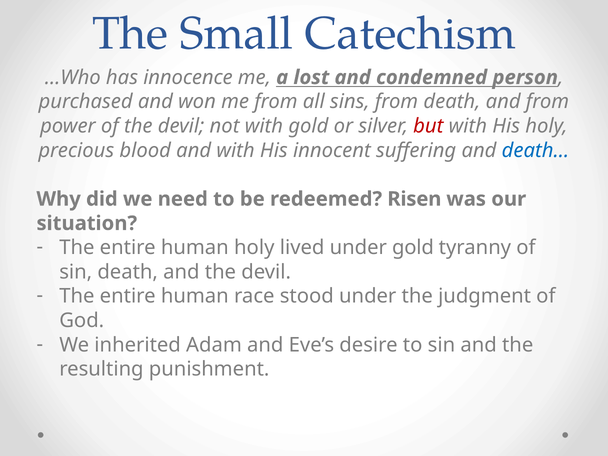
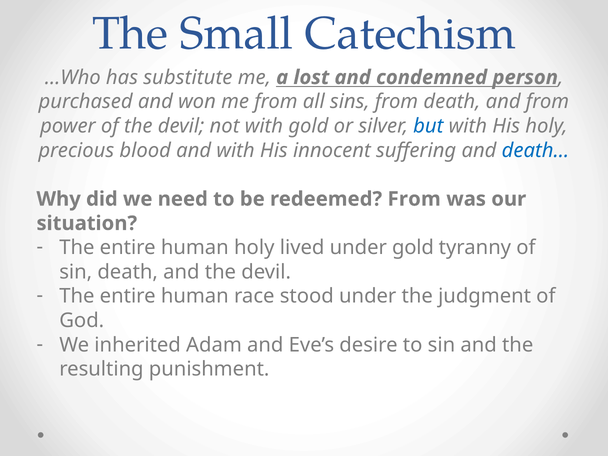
innocence: innocence -> substitute (188, 77)
but colour: red -> blue (428, 126)
redeemed Risen: Risen -> From (414, 199)
